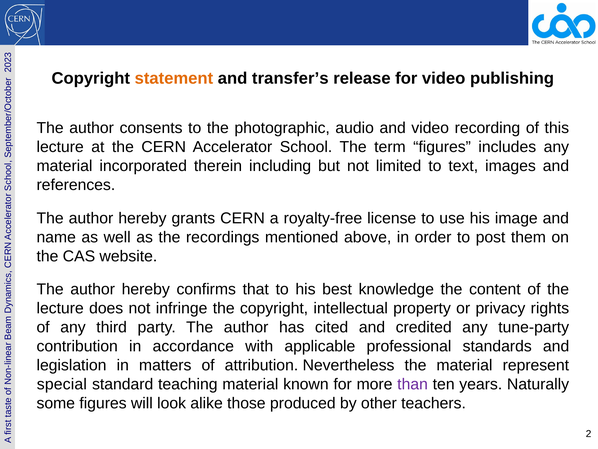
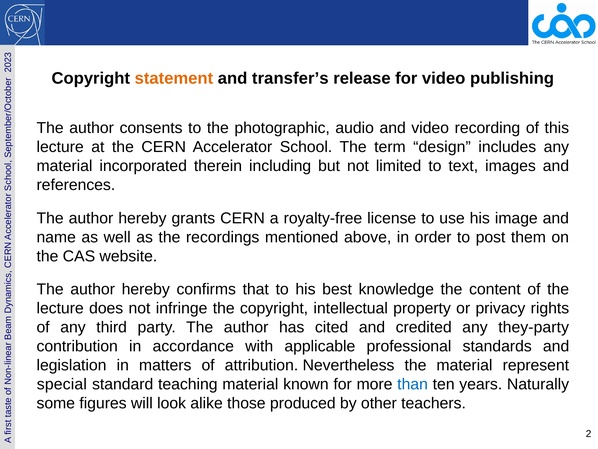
term figures: figures -> design (442, 147)
tune-party: tune-party -> they-party (534, 327)
than colour: purple -> blue (413, 384)
